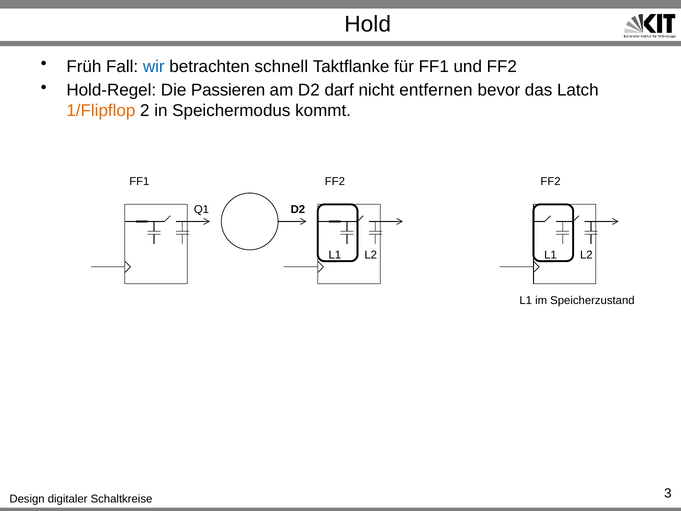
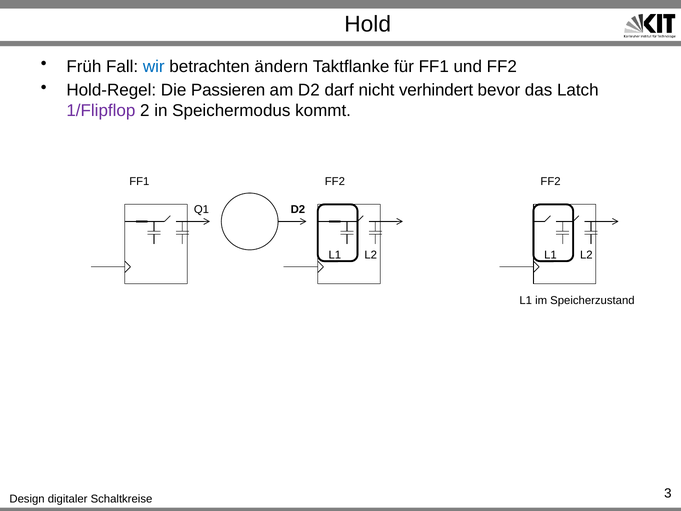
schnell: schnell -> ändern (281, 66)
entfernen: entfernen -> verhindert (436, 90)
1/Flipflop colour: orange -> purple (101, 111)
